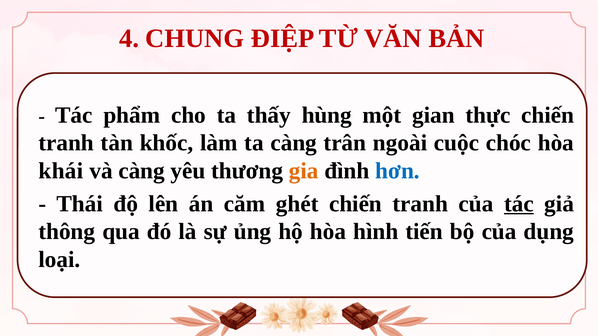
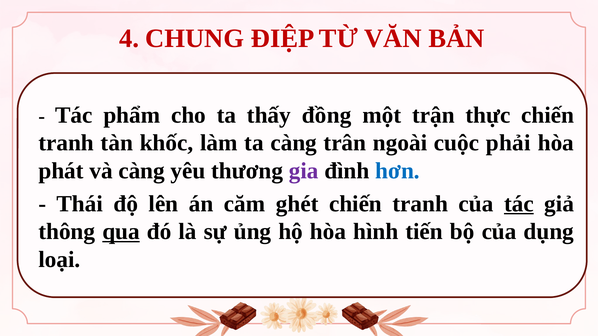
hùng: hùng -> đồng (327, 115)
gian: gian -> trận (433, 115)
chóc: chóc -> phải (508, 143)
khái: khái -> phát (61, 171)
gia colour: orange -> purple (304, 171)
qua underline: none -> present (121, 232)
